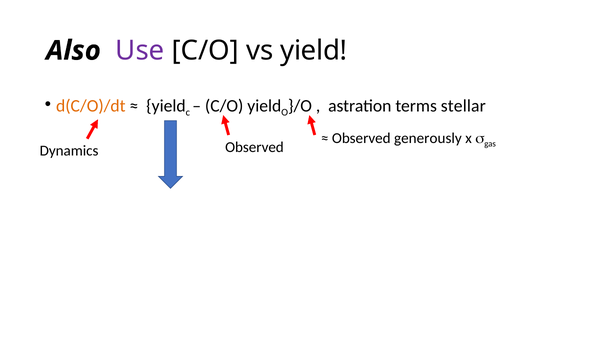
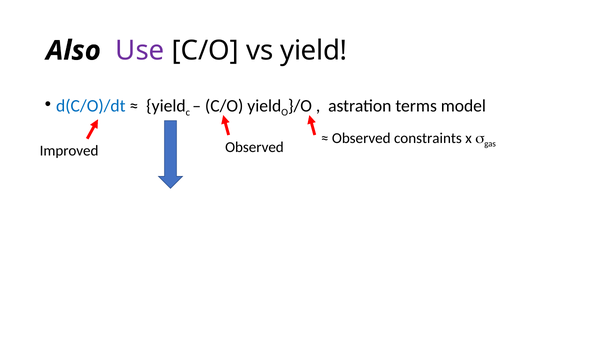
d(C/O)/dt colour: orange -> blue (91, 106)
stellar: stellar -> model (463, 106)
generously: generously -> constraints (428, 138)
Dynamics: Dynamics -> Improved (69, 151)
